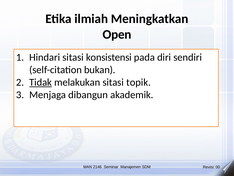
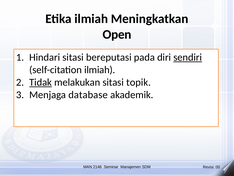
konsistensi: konsistensi -> bereputasi (109, 57)
sendiri underline: none -> present (188, 57)
self-citation bukan: bukan -> ilmiah (100, 70)
dibangun: dibangun -> database (88, 95)
